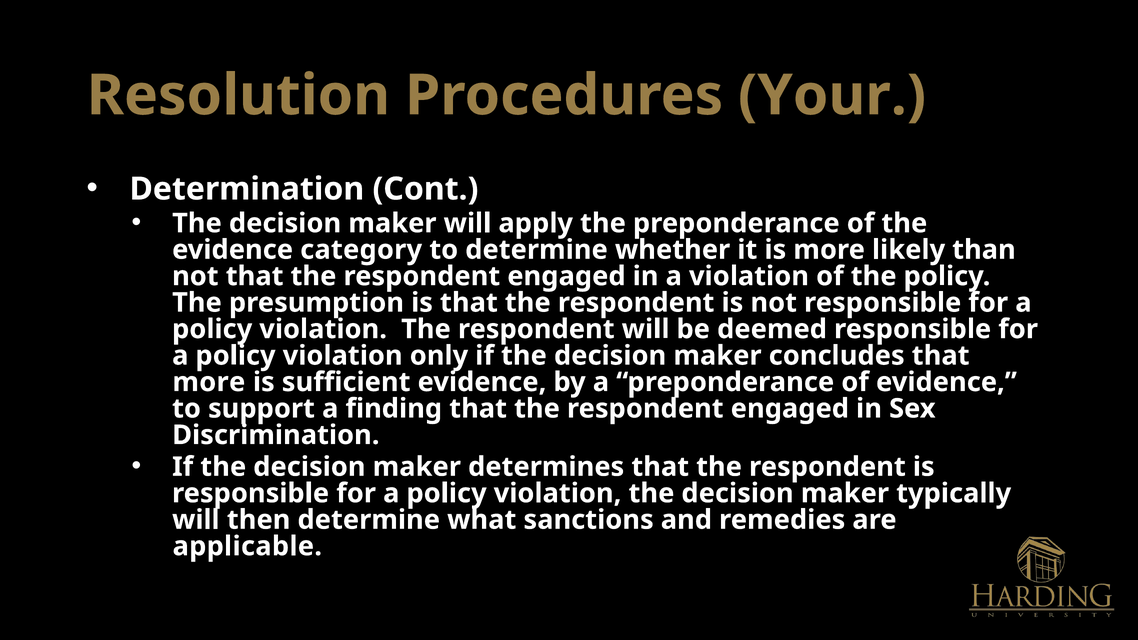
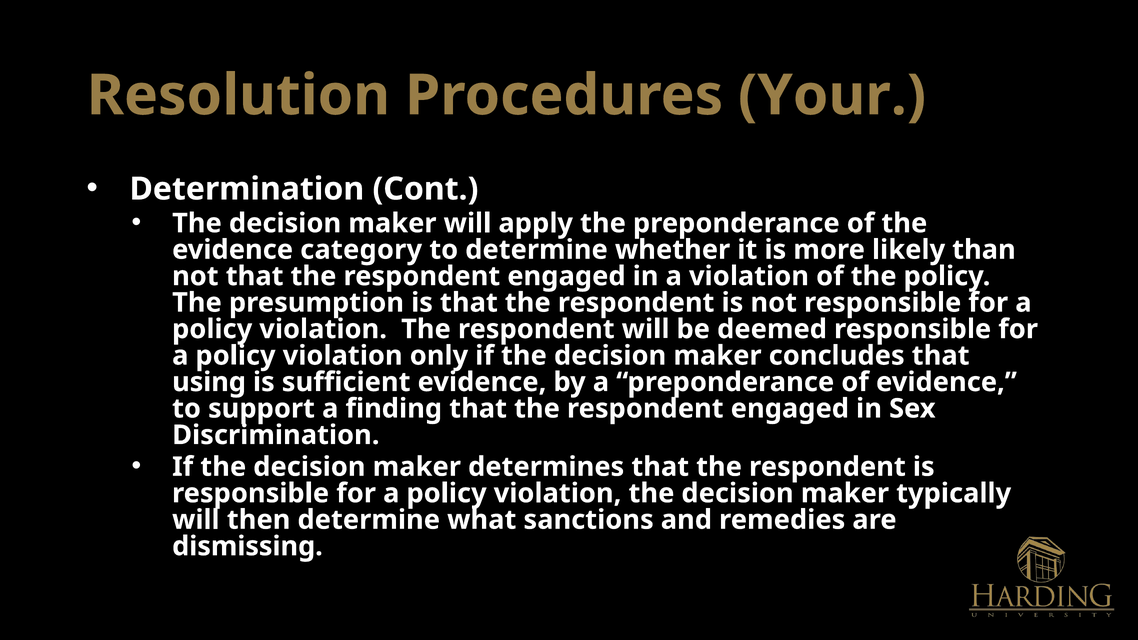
more: more -> using (209, 382)
applicable: applicable -> dismissing (247, 546)
